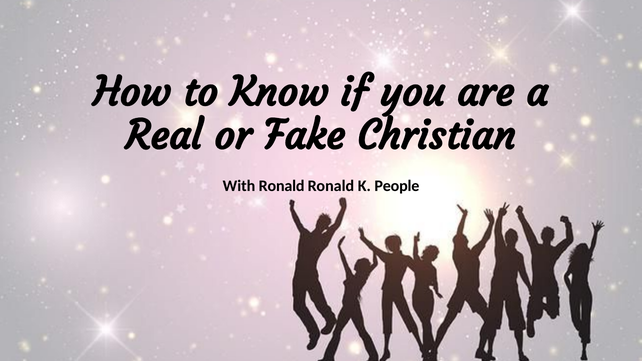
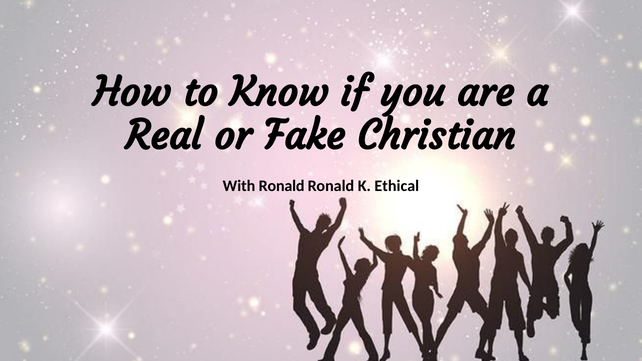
People: People -> Ethical (397, 186)
